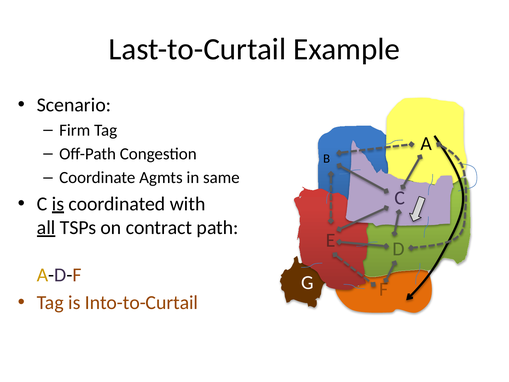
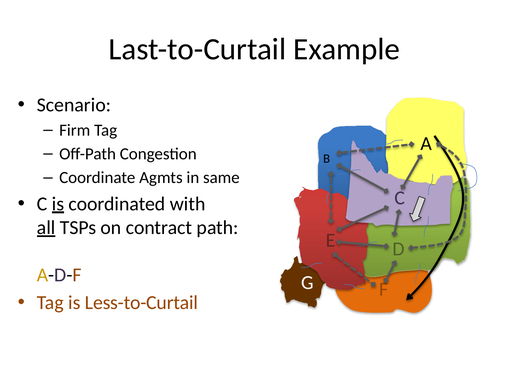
Into-to-Curtail: Into-to-Curtail -> Less-to-Curtail (142, 303)
